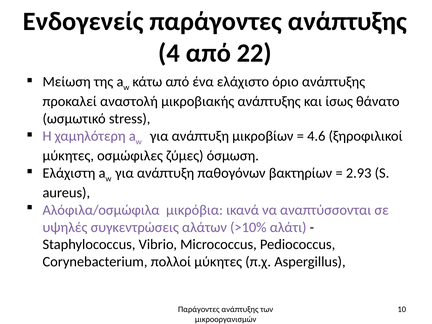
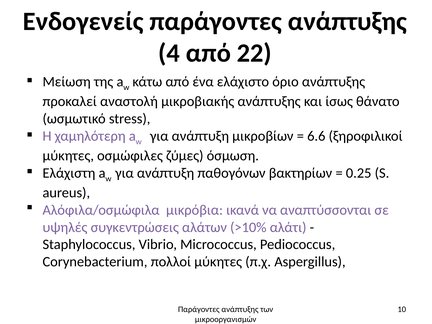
4.6: 4.6 -> 6.6 (316, 136)
2.93: 2.93 -> 0.25 (359, 173)
